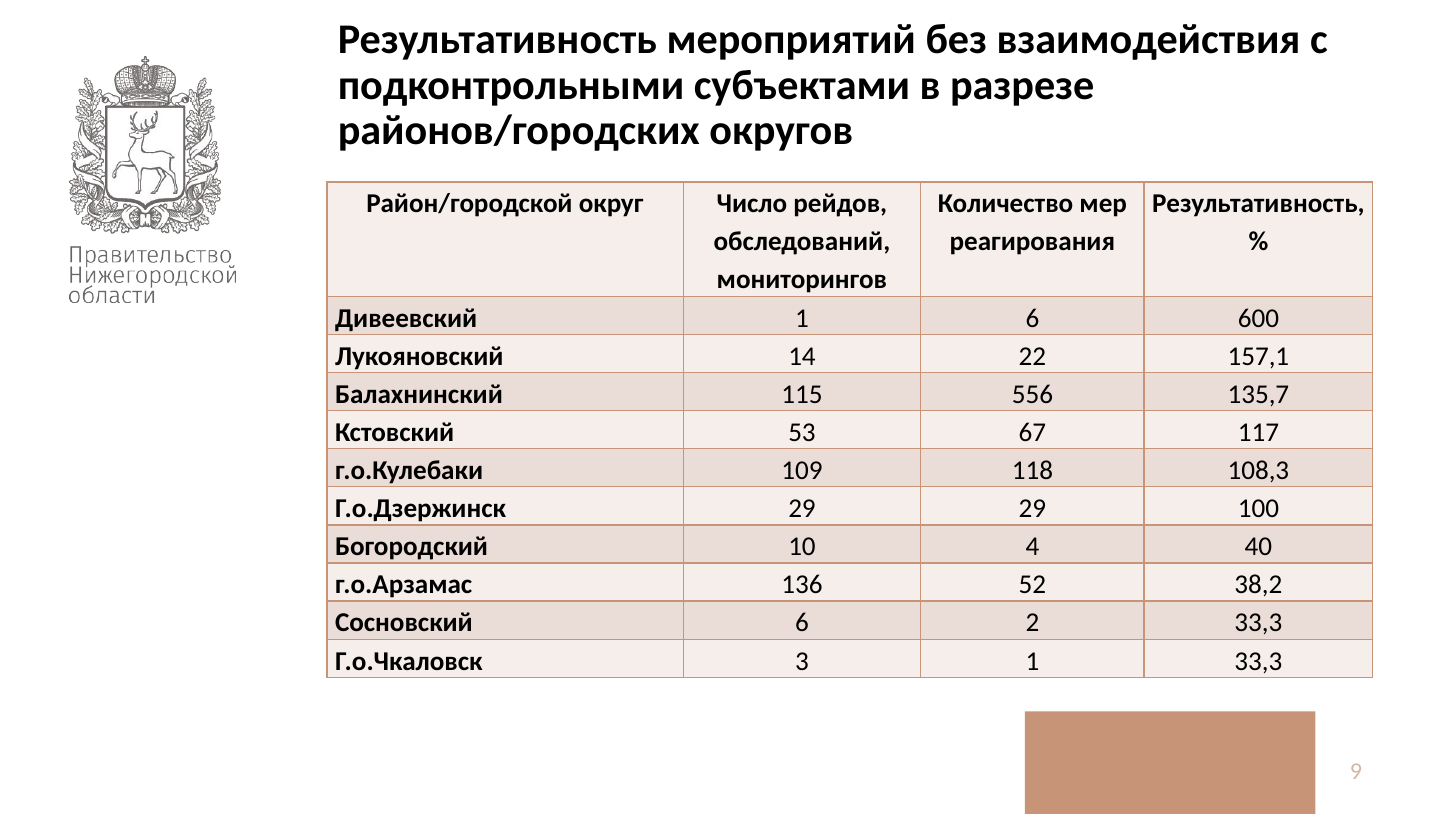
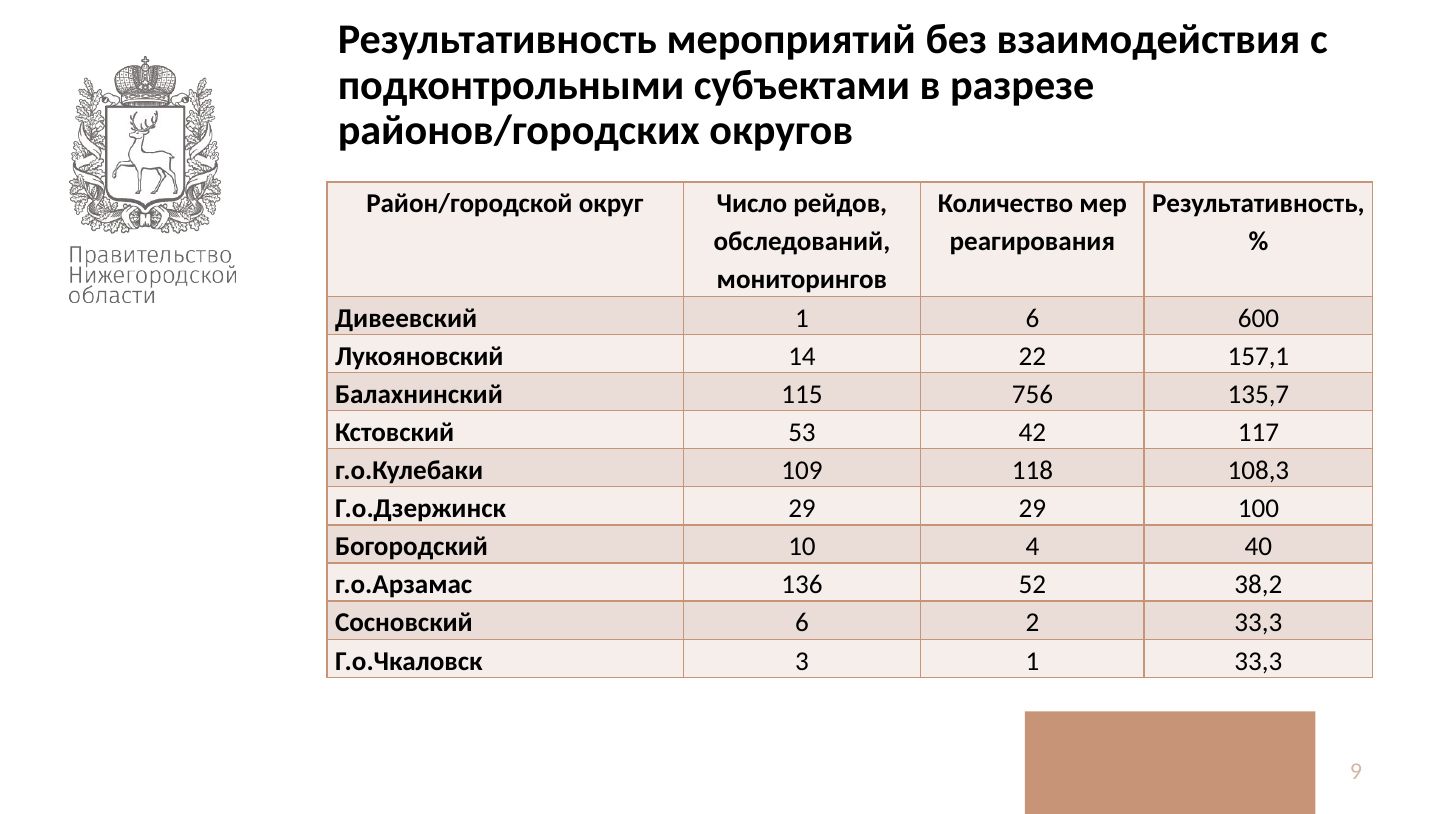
556: 556 -> 756 (1032, 394)
67: 67 -> 42 (1032, 432)
